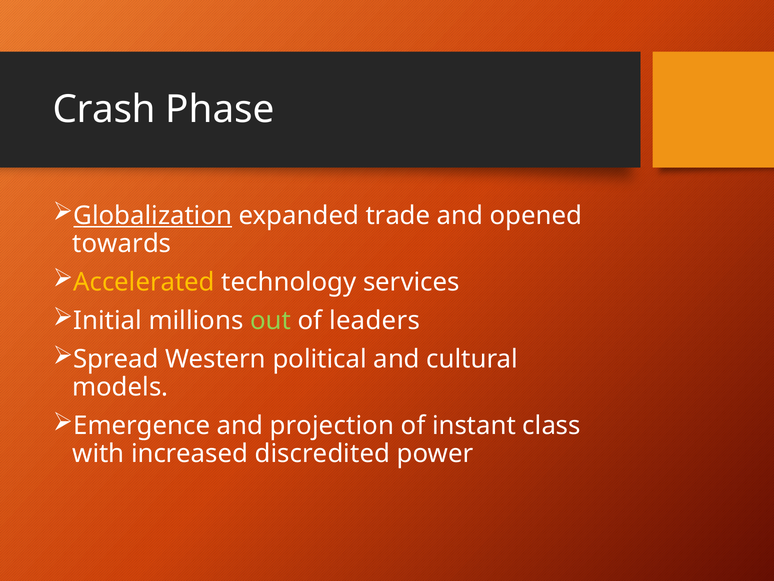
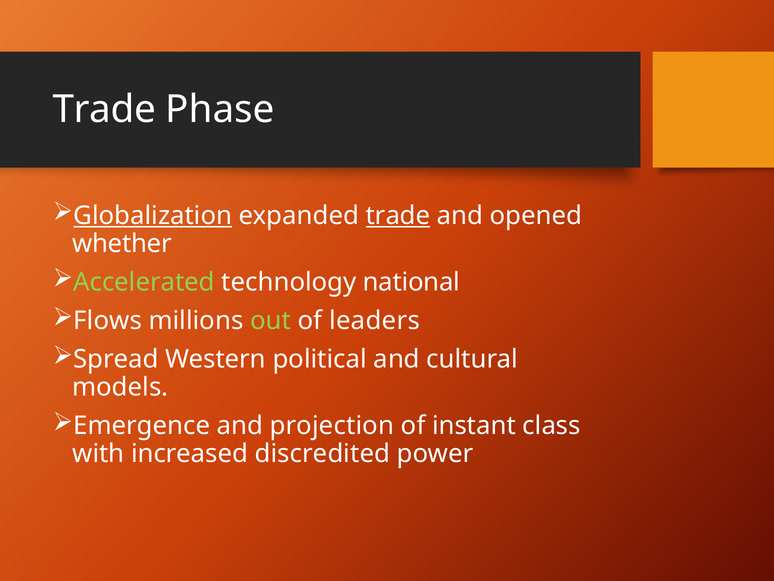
Crash: Crash -> Trade (104, 109)
trade underline: none -> present (398, 215)
towards: towards -> whether (122, 243)
Accelerated colour: yellow -> light green (144, 282)
services: services -> national (411, 282)
Initial: Initial -> Flows (108, 321)
